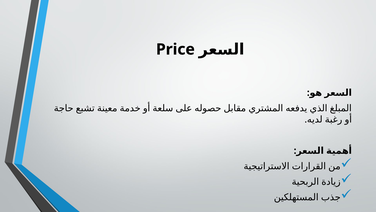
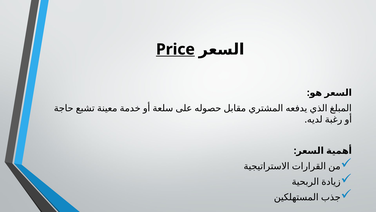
Price underline: none -> present (175, 49)
